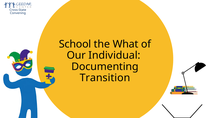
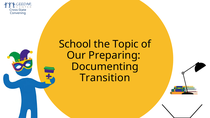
What: What -> Topic (126, 44)
Individual: Individual -> Preparing (114, 55)
